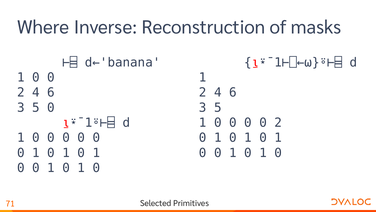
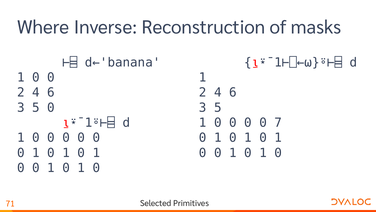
0 0 0 2: 2 -> 7 (278, 122)
